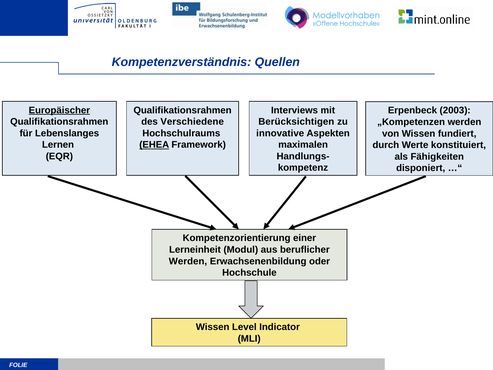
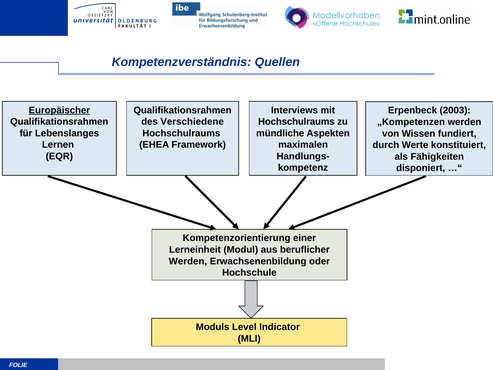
Berücksichtigen: Berücksichtigen -> Hochschulraums (296, 122)
innovative: innovative -> mündliche (280, 133)
EHEA underline: present -> none (154, 145)
Wissen: Wissen -> Moduls (213, 327)
